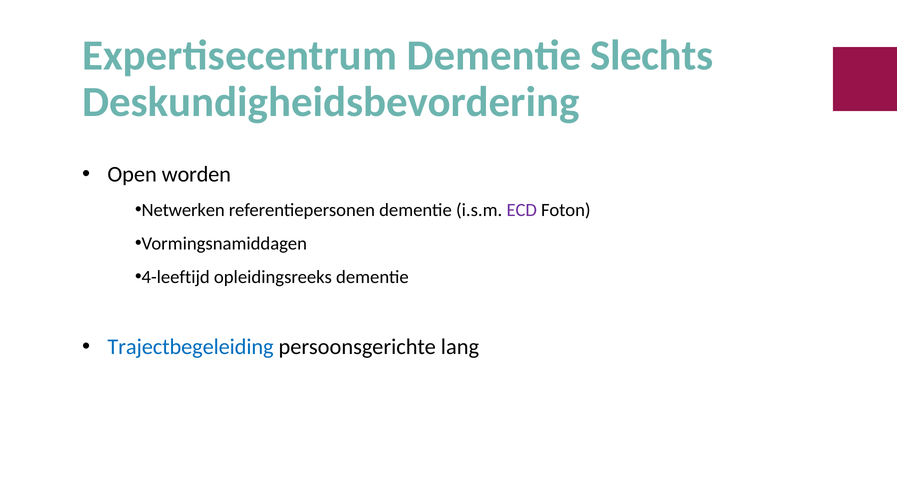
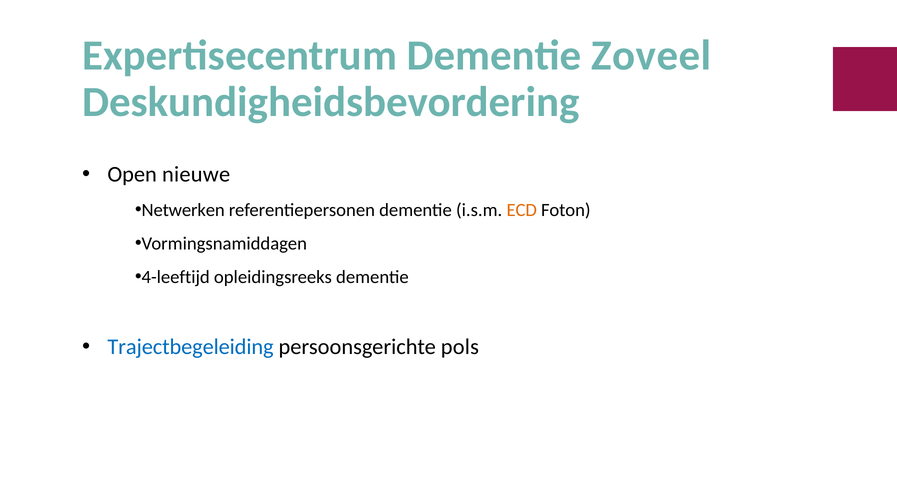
Slechts: Slechts -> Zoveel (651, 56)
worden: worden -> nieuwe (196, 175)
ECD colour: purple -> orange (522, 210)
lang: lang -> pols (460, 347)
